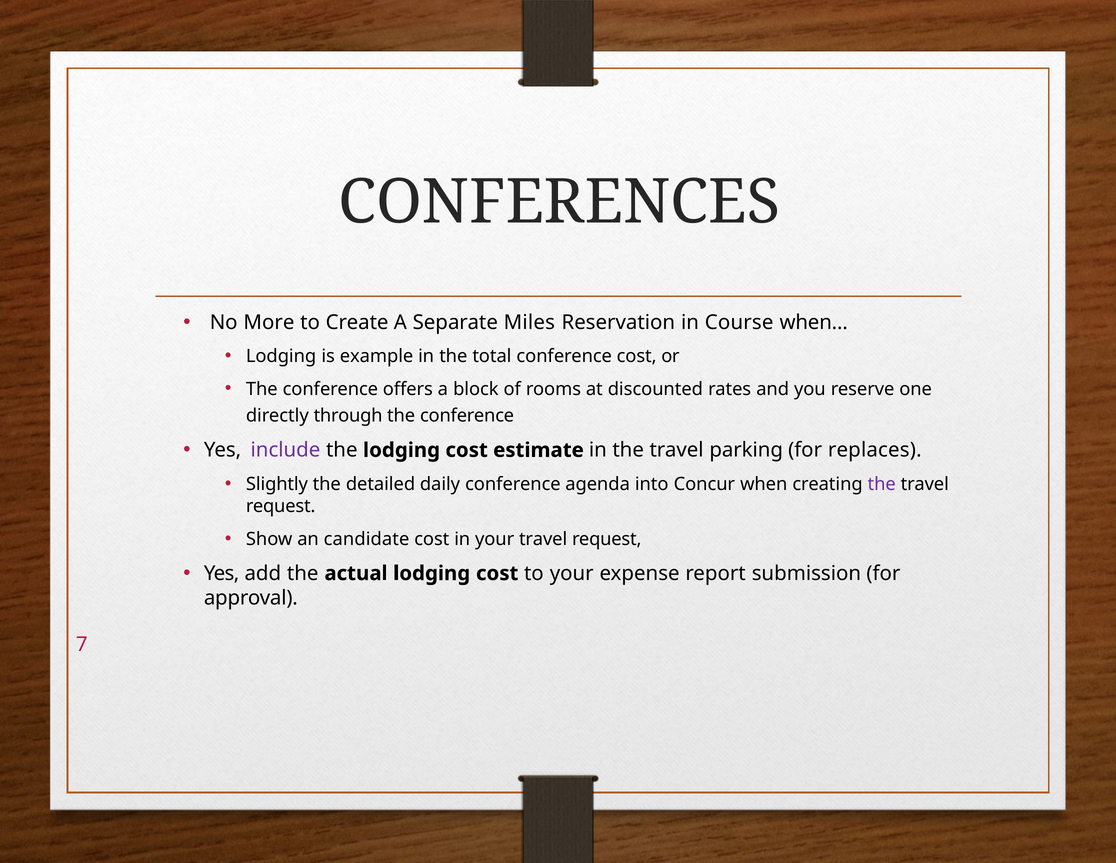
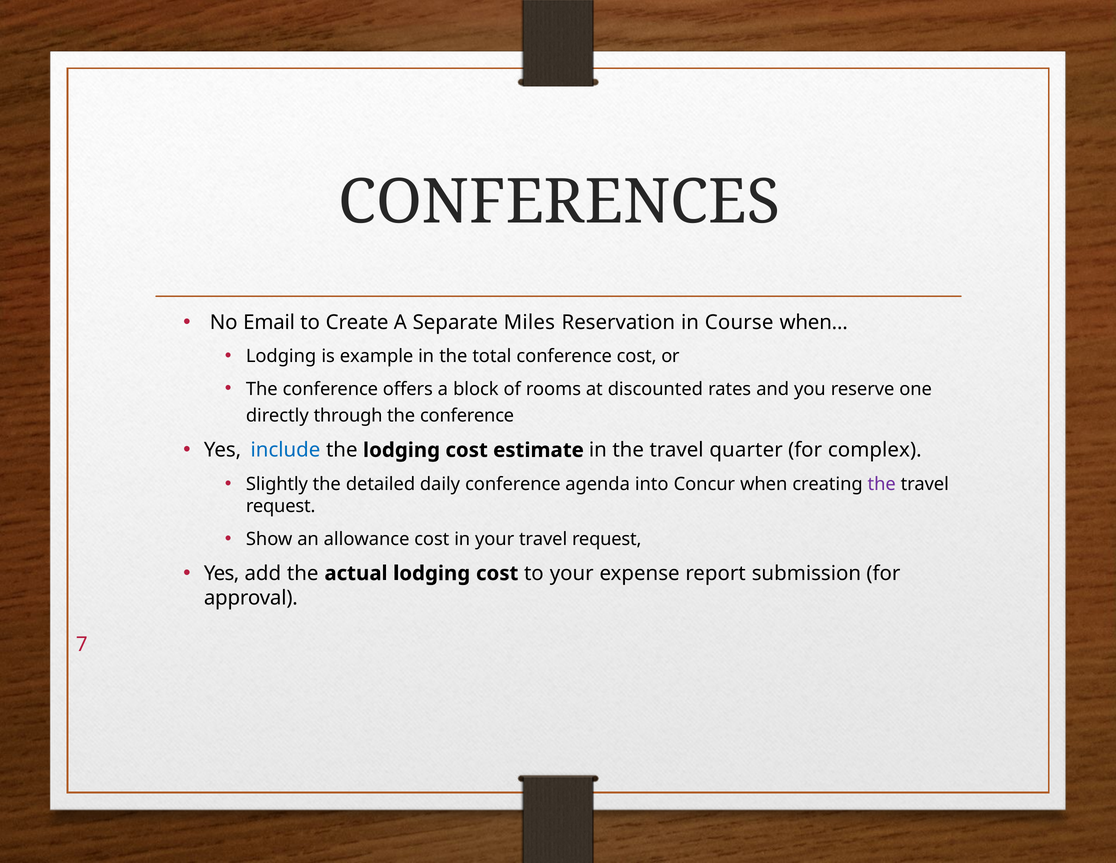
More: More -> Email (269, 322)
include colour: purple -> blue (285, 450)
parking: parking -> quarter (746, 450)
replaces: replaces -> complex (875, 450)
candidate: candidate -> allowance (367, 539)
